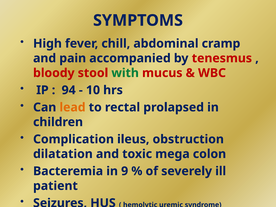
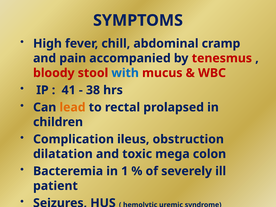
with colour: green -> blue (125, 73)
94: 94 -> 41 (69, 90)
10: 10 -> 38 (93, 90)
9: 9 -> 1 (125, 171)
